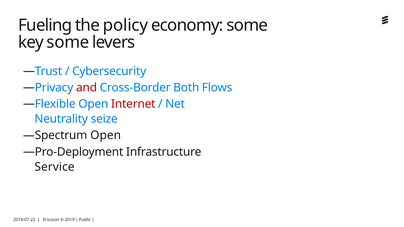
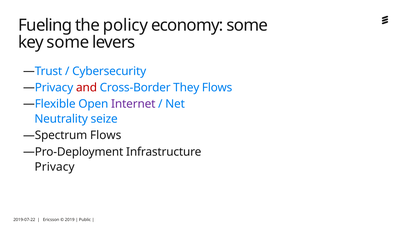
Both: Both -> They (186, 88)
Internet colour: red -> purple (133, 104)
Open: Open -> Flows (106, 136)
Service: Service -> Privacy (55, 167)
